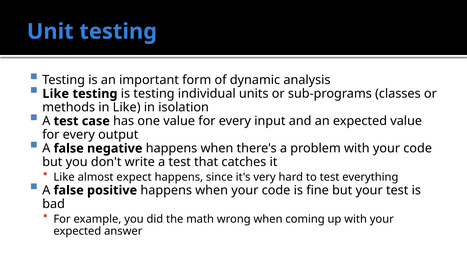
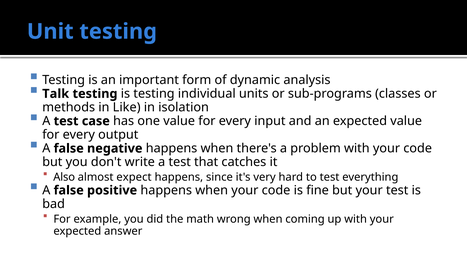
Like: Like -> Talk (56, 94)
Like: Like -> Also (64, 177)
